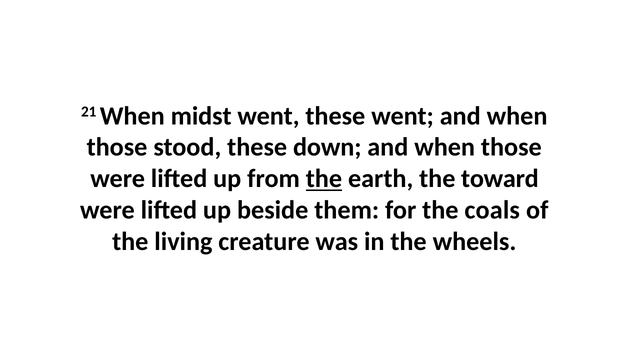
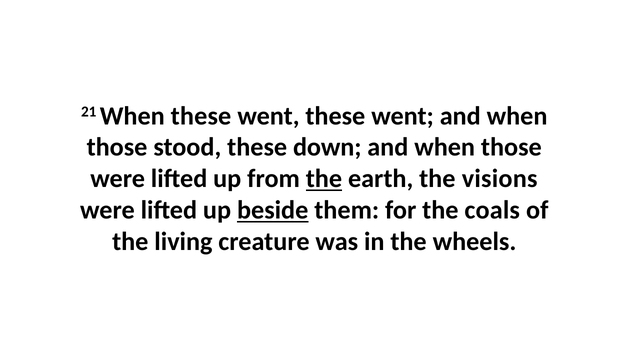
When midst: midst -> these (201, 116)
toward: toward -> visions (500, 179)
beside underline: none -> present (273, 210)
